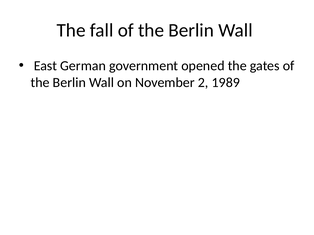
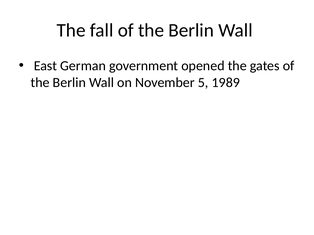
2: 2 -> 5 (203, 83)
